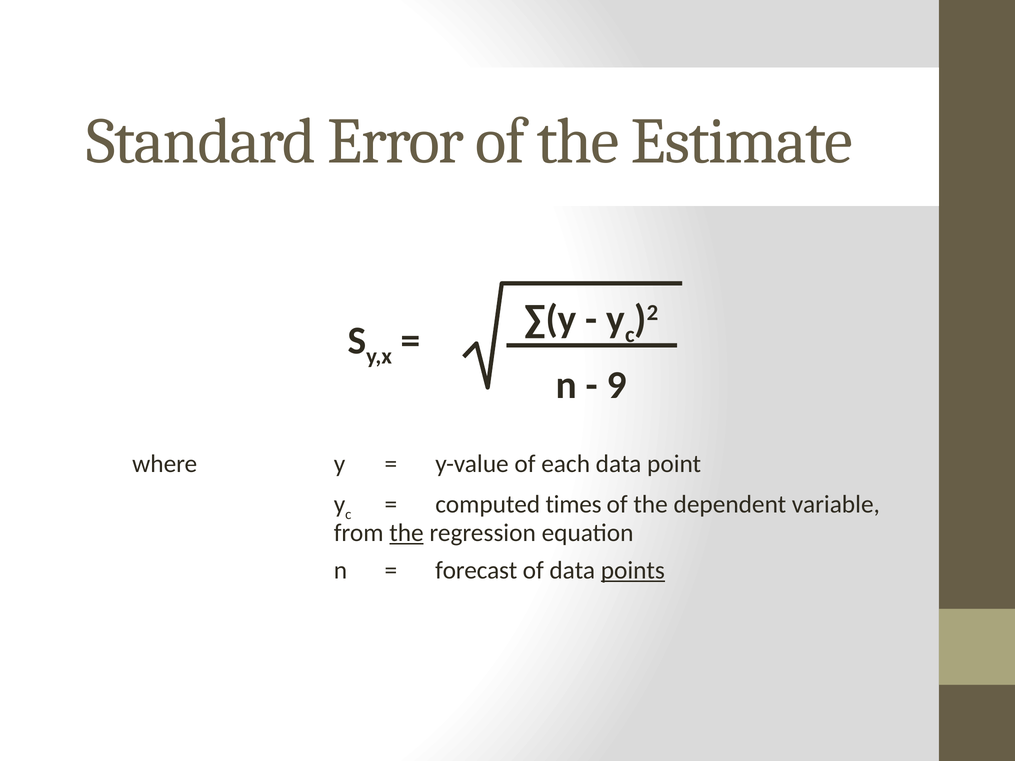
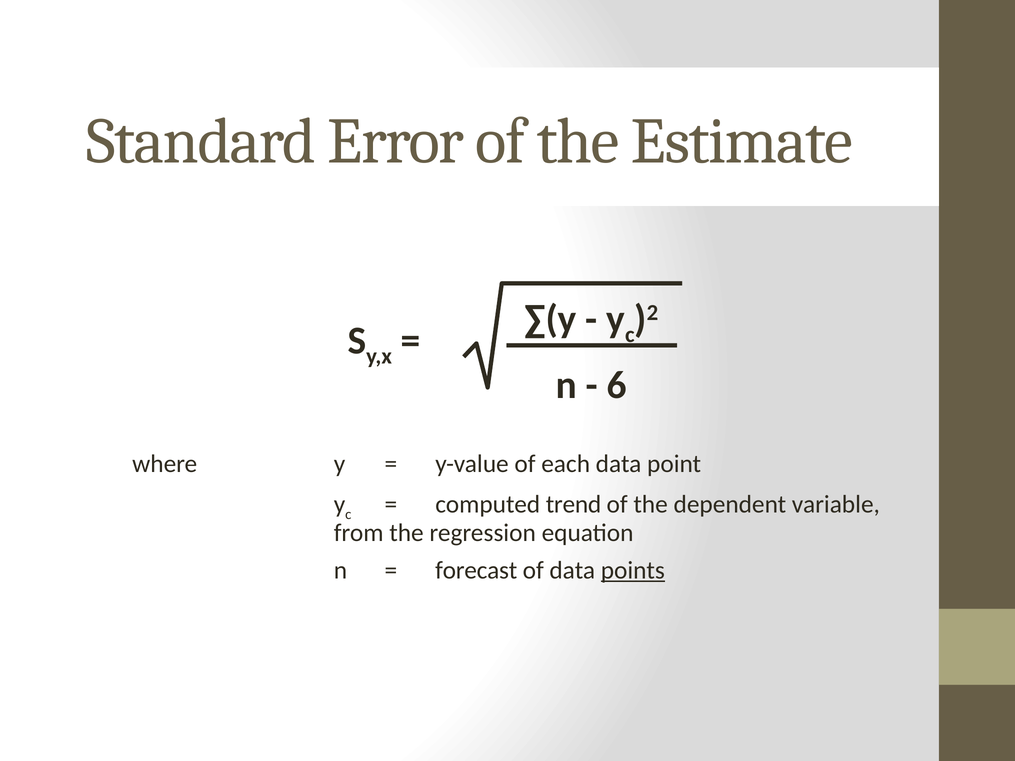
9: 9 -> 6 (617, 385)
times: times -> trend (574, 505)
the underline: present -> none (406, 533)
